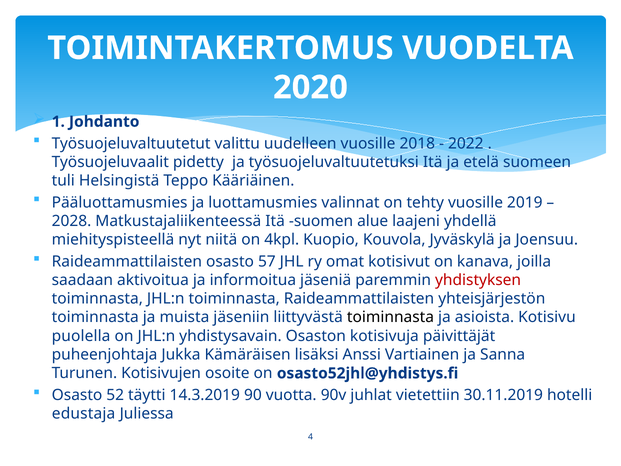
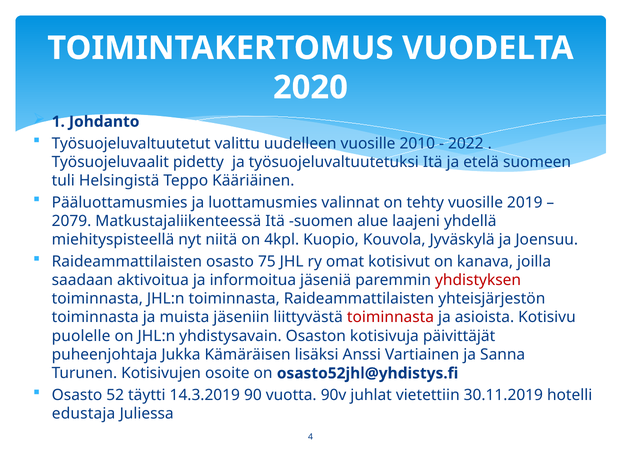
2018: 2018 -> 2010 (417, 143)
2028: 2028 -> 2079 (72, 221)
57: 57 -> 75 (267, 261)
toiminnasta colour: black -> red (390, 317)
puolella: puolella -> puolelle (81, 336)
